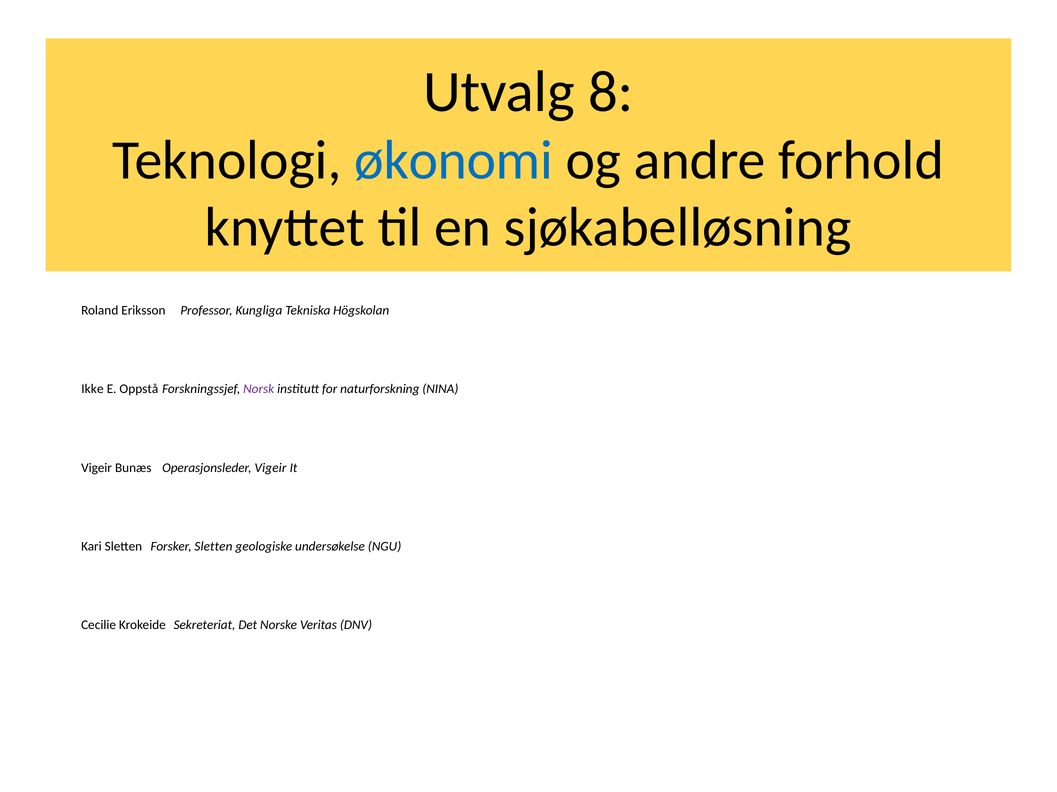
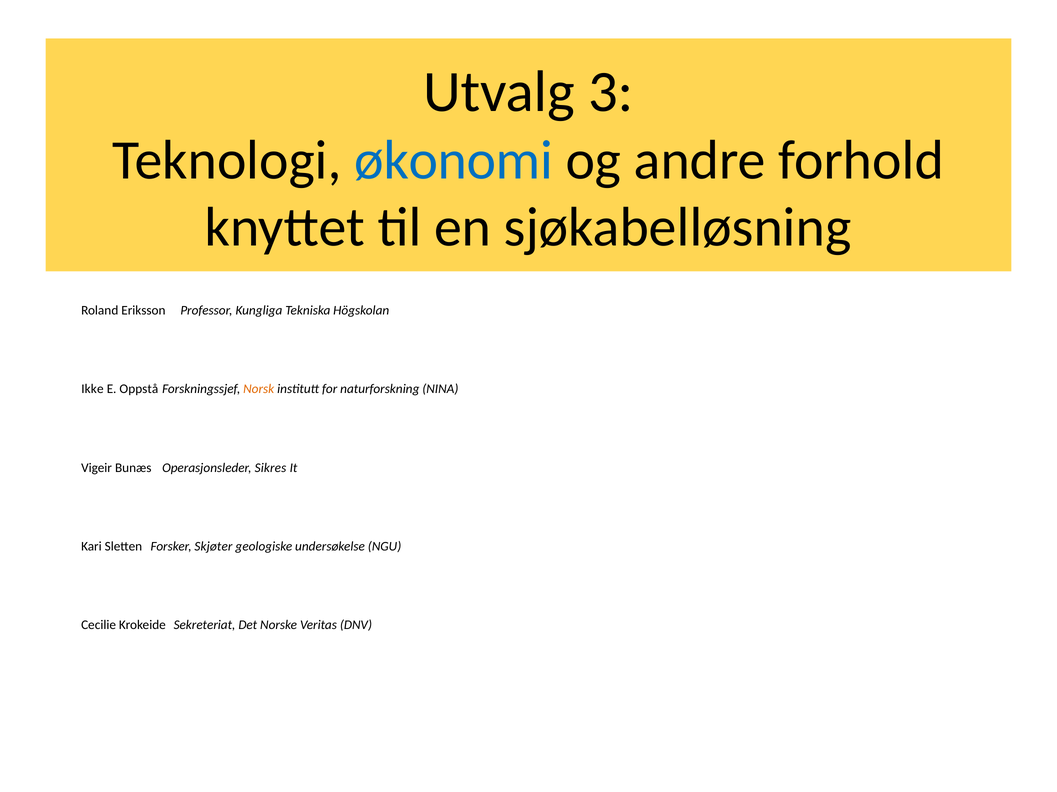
8: 8 -> 3 (611, 92)
Norsk colour: purple -> orange (259, 389)
Operasjonsleder Vigeir: Vigeir -> Sikres (270, 468)
Forsker Sletten: Sletten -> Skjøter (213, 547)
